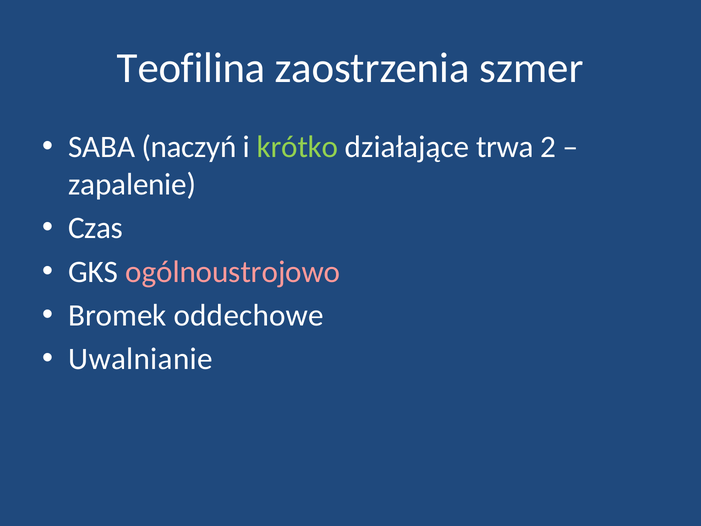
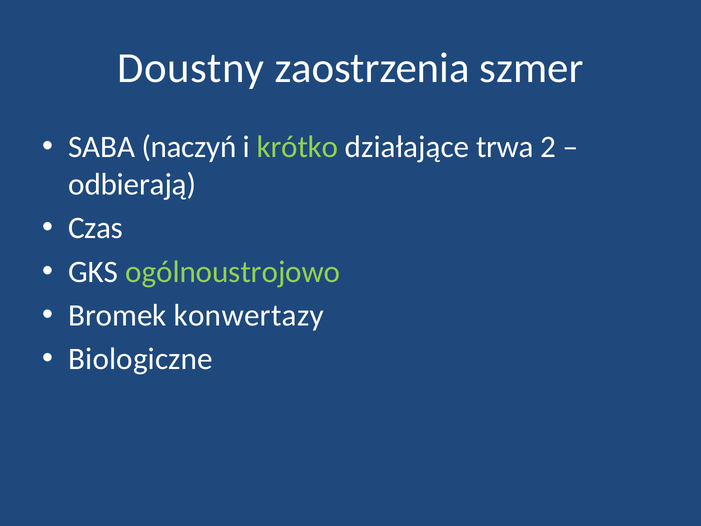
Teofilina: Teofilina -> Doustny (191, 68)
zapalenie: zapalenie -> odbierają (132, 184)
ogólnoustrojowo colour: pink -> light green (233, 272)
oddechowe: oddechowe -> konwertazy (249, 315)
Uwalnianie: Uwalnianie -> Biologiczne (141, 359)
